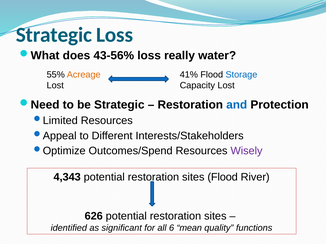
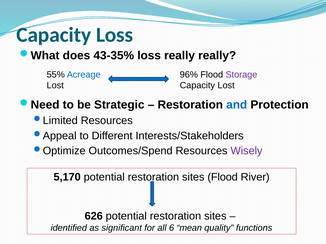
Strategic: Strategic -> Capacity (54, 35)
43-56%: 43-56% -> 43-35% (114, 56)
really water: water -> really (217, 56)
Acreage colour: orange -> blue (84, 75)
41%: 41% -> 96% (189, 75)
Storage colour: blue -> purple (241, 75)
4,343: 4,343 -> 5,170 (67, 177)
